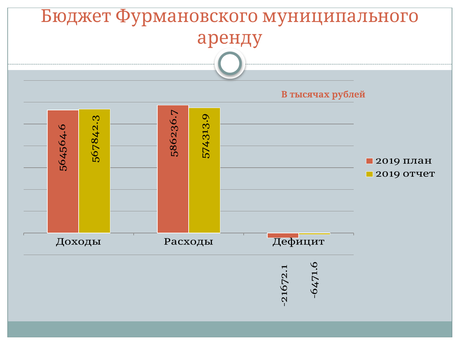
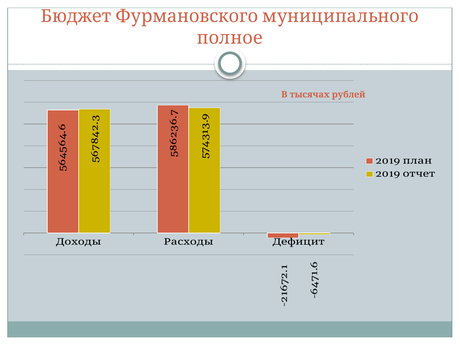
аренду: аренду -> полное (230, 38)
